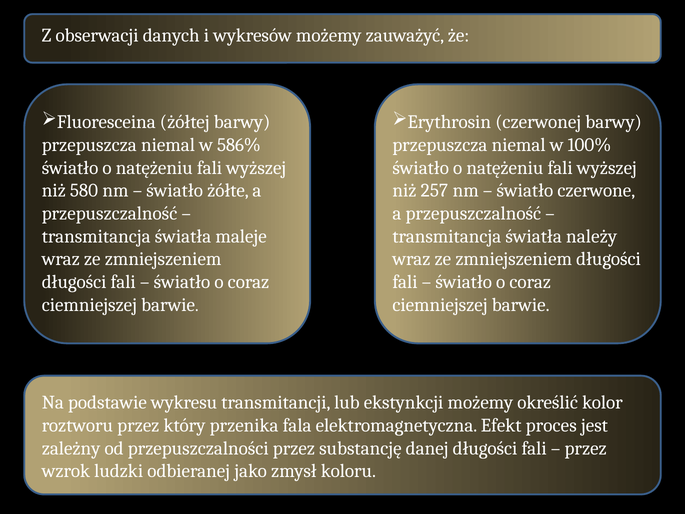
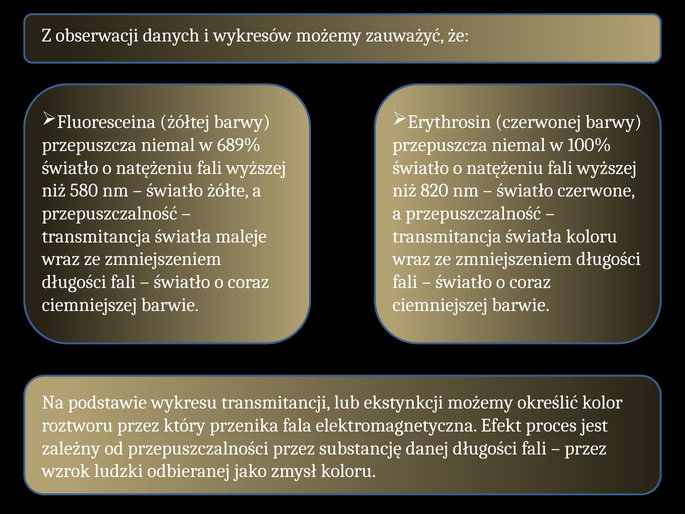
586%: 586% -> 689% (239, 145)
257: 257 -> 820 (435, 190)
światła należy: należy -> koloru (592, 236)
